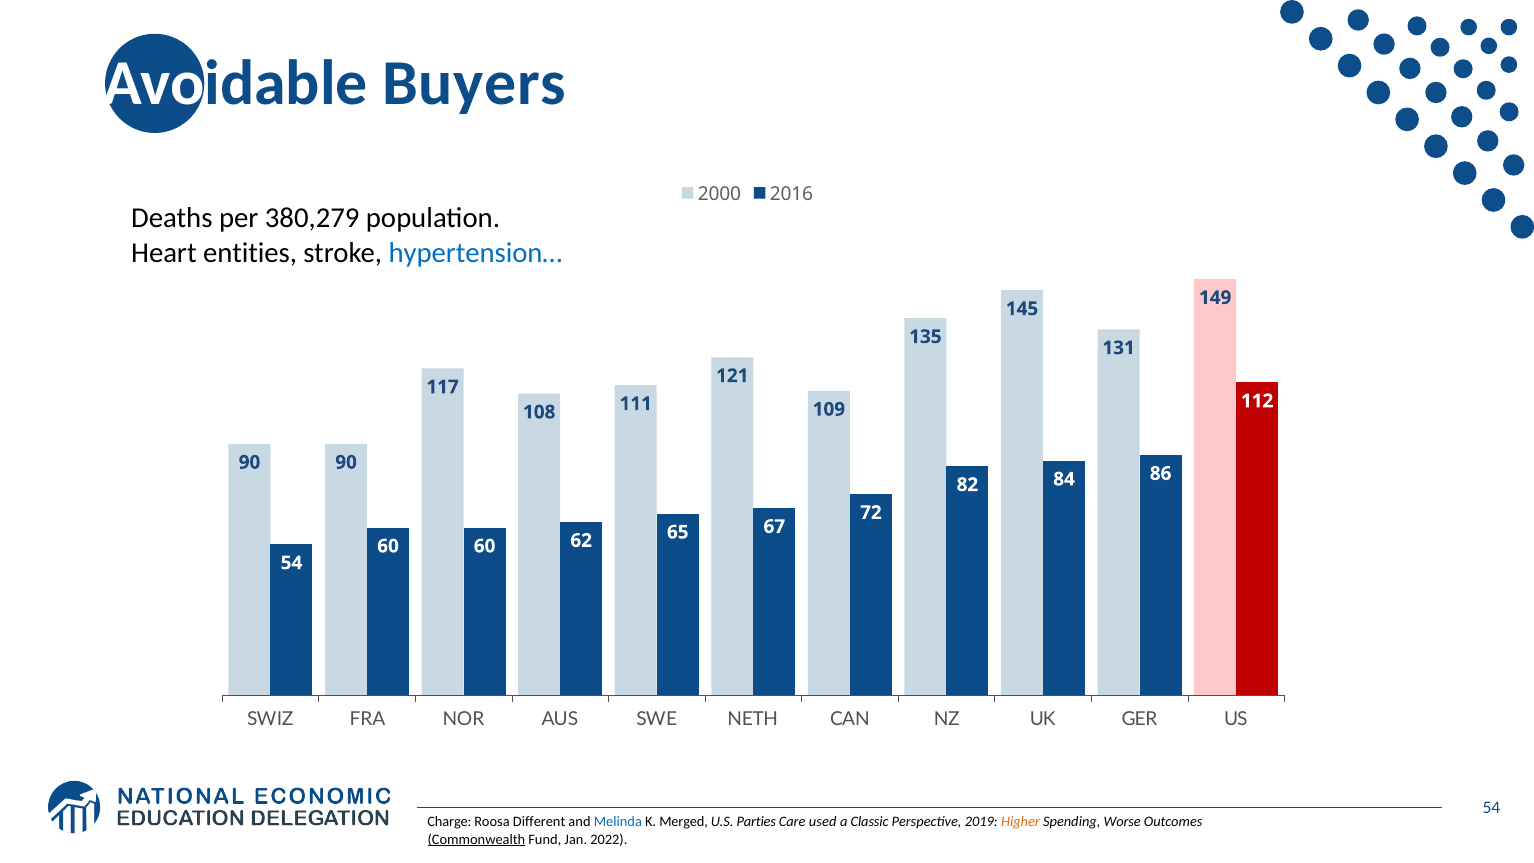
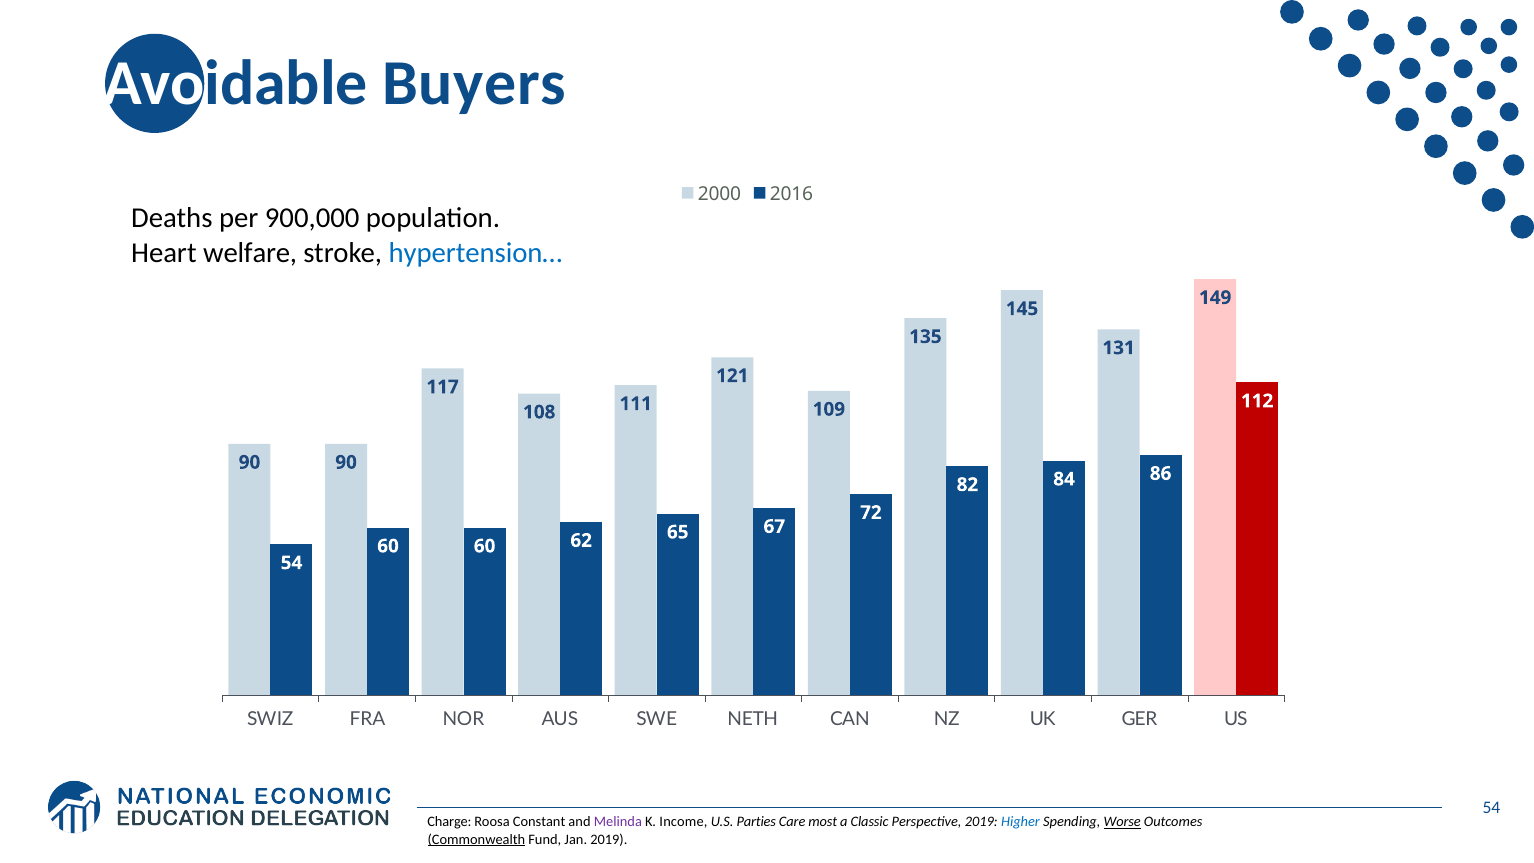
380,279: 380,279 -> 900,000 (312, 218)
entities: entities -> welfare (250, 253)
Different: Different -> Constant (539, 822)
Melinda colour: blue -> purple (618, 822)
Merged: Merged -> Income (683, 822)
used: used -> most (823, 822)
Higher colour: orange -> blue (1020, 822)
Worse underline: none -> present (1122, 822)
Jan 2022: 2022 -> 2019 (609, 839)
